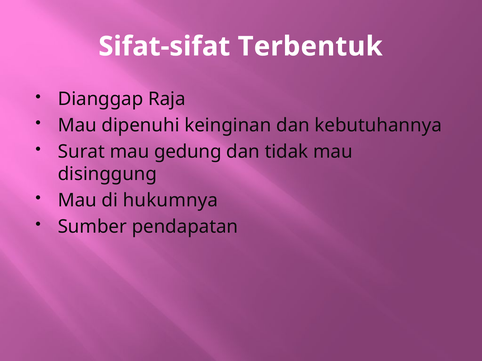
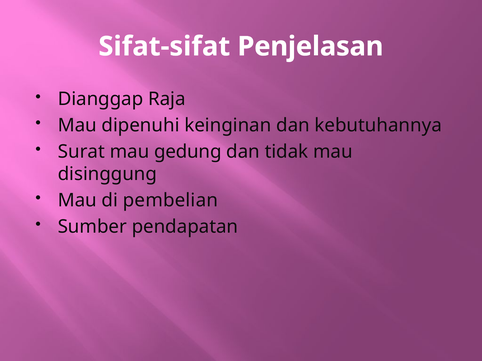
Terbentuk: Terbentuk -> Penjelasan (310, 47)
hukumnya: hukumnya -> pembelian (170, 201)
